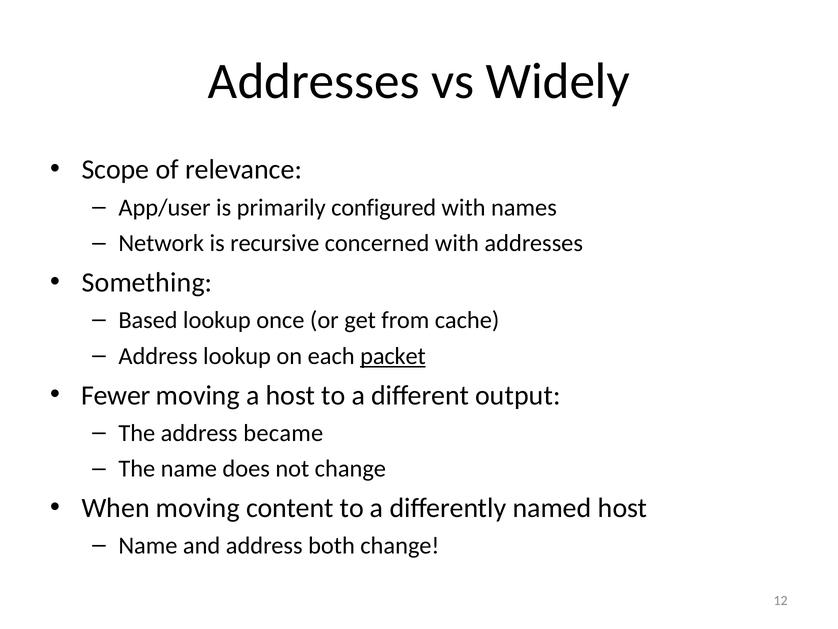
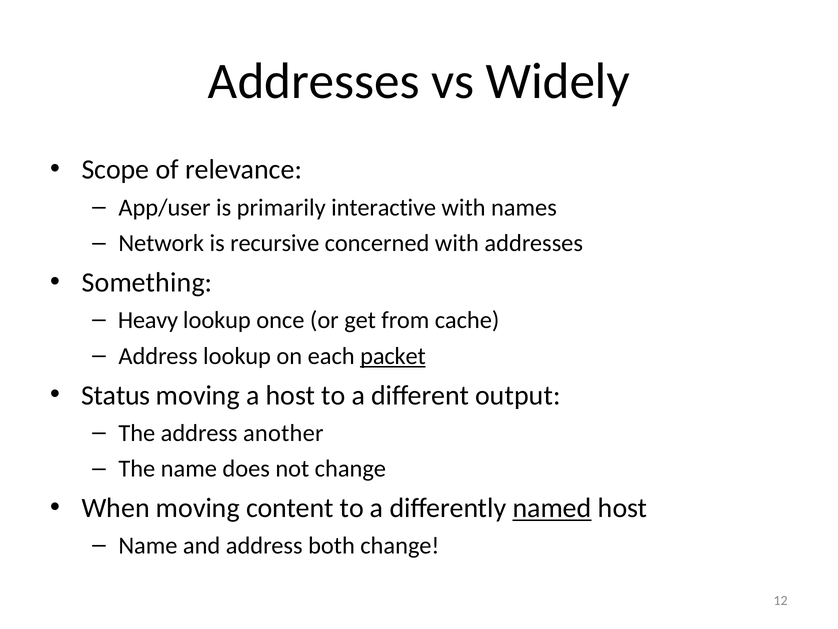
configured: configured -> interactive (384, 207)
Based: Based -> Heavy (148, 320)
Fewer: Fewer -> Status (116, 395)
became: became -> another (283, 433)
named underline: none -> present (552, 508)
